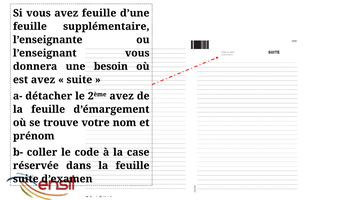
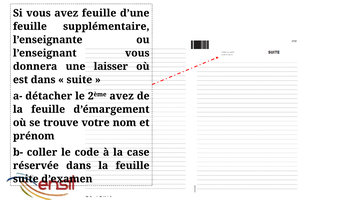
besoin: besoin -> laisser (111, 66)
est avez: avez -> dans (43, 80)
